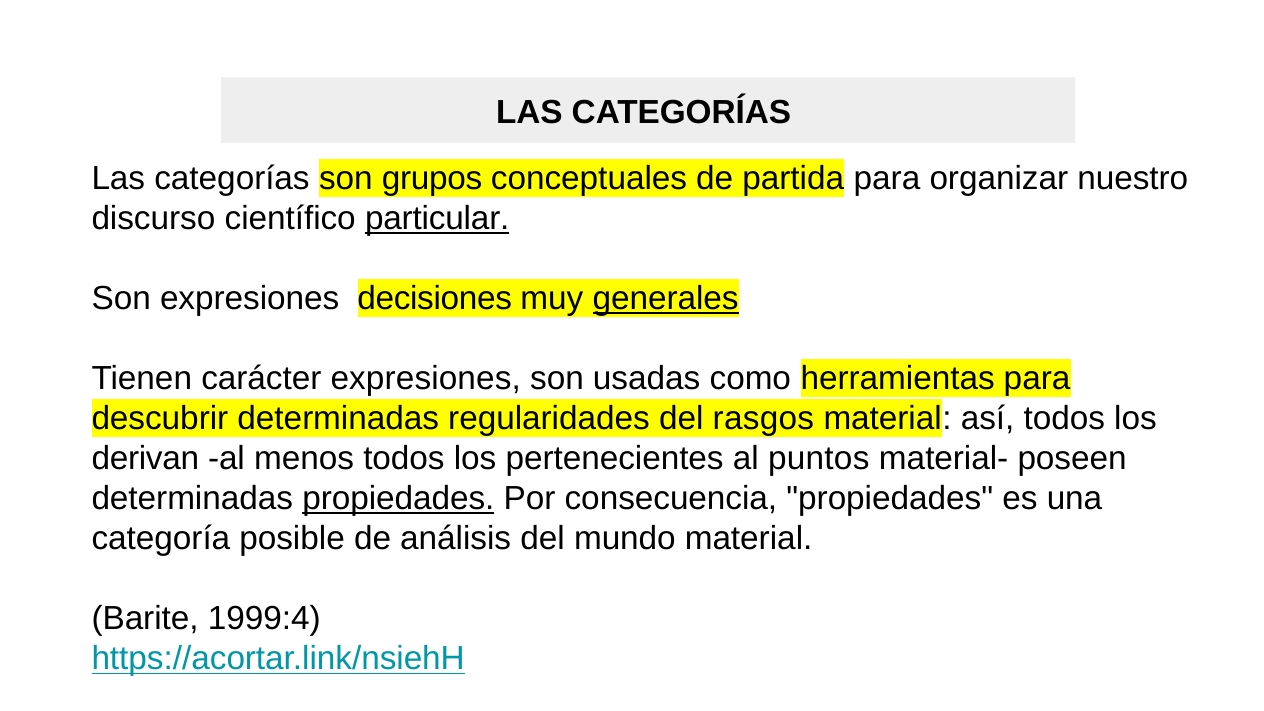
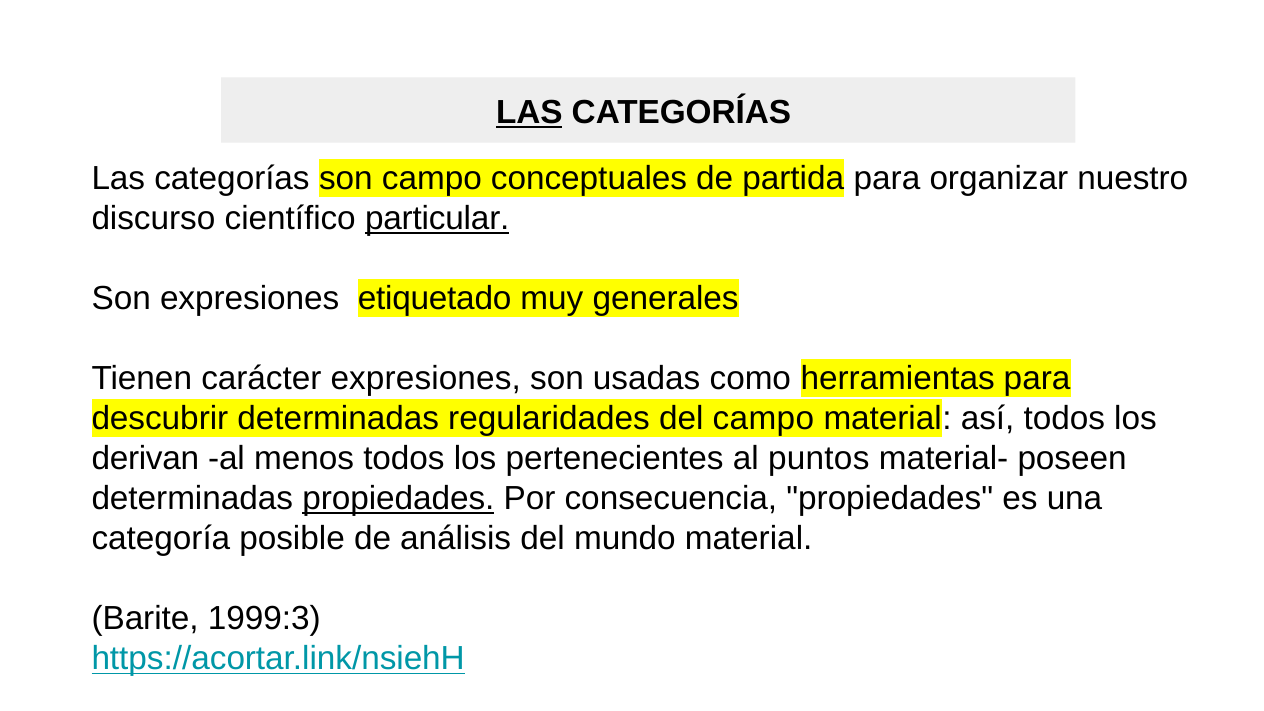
LAS underline: none -> present (529, 112)
son grupos: grupos -> campo (432, 179)
decisiones: decisiones -> etiquetado (435, 299)
generales underline: present -> none (666, 299)
del rasgos: rasgos -> campo (763, 419)
1999:4: 1999:4 -> 1999:3 (264, 619)
